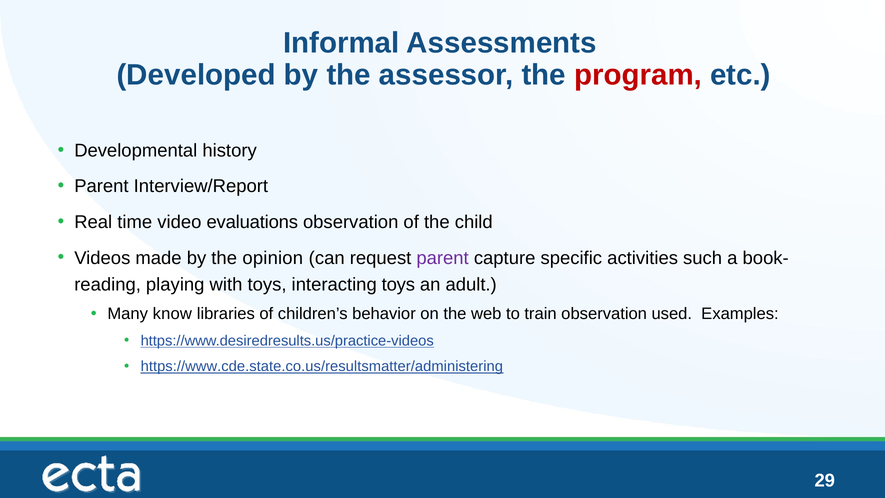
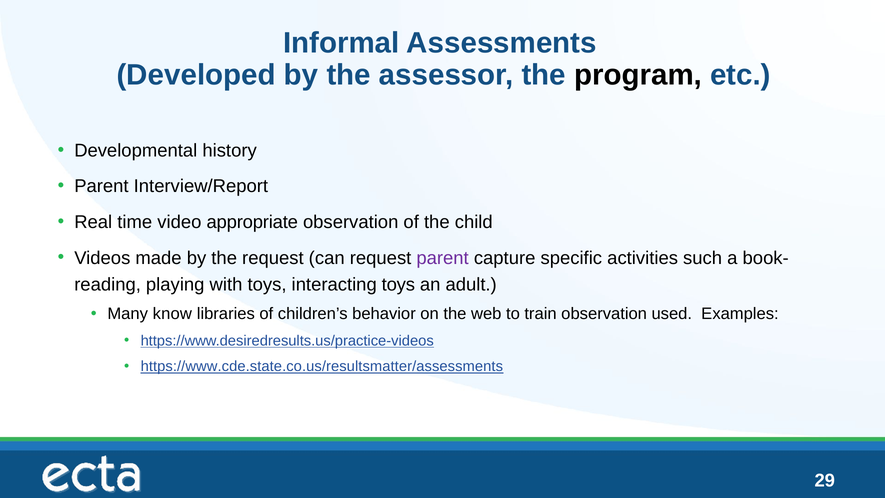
program colour: red -> black (638, 75)
evaluations: evaluations -> appropriate (252, 222)
the opinion: opinion -> request (273, 258)
https://www.cde.state.co.us/resultsmatter/administering: https://www.cde.state.co.us/resultsmatter/administering -> https://www.cde.state.co.us/resultsmatter/assessments (322, 366)
